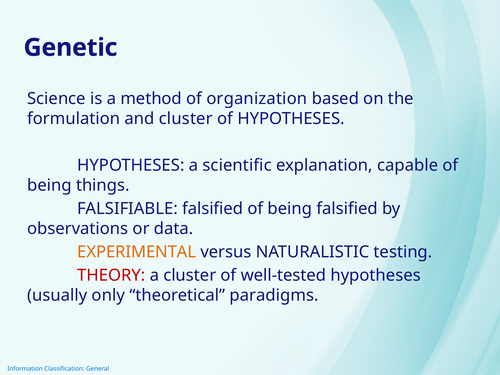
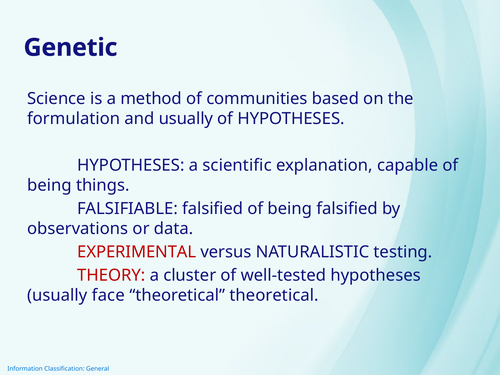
organization: organization -> communities (257, 99)
and cluster: cluster -> usually (186, 119)
EXPERIMENTAL colour: orange -> red (137, 252)
only: only -> face (108, 295)
theoretical paradigms: paradigms -> theoretical (274, 295)
